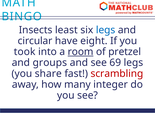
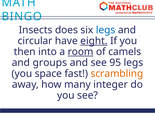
least: least -> does (66, 30)
eight underline: none -> present (94, 41)
took: took -> then (25, 52)
pretzel: pretzel -> camels (125, 52)
69: 69 -> 95 (115, 63)
share: share -> space (48, 74)
scrambling colour: red -> orange (117, 74)
